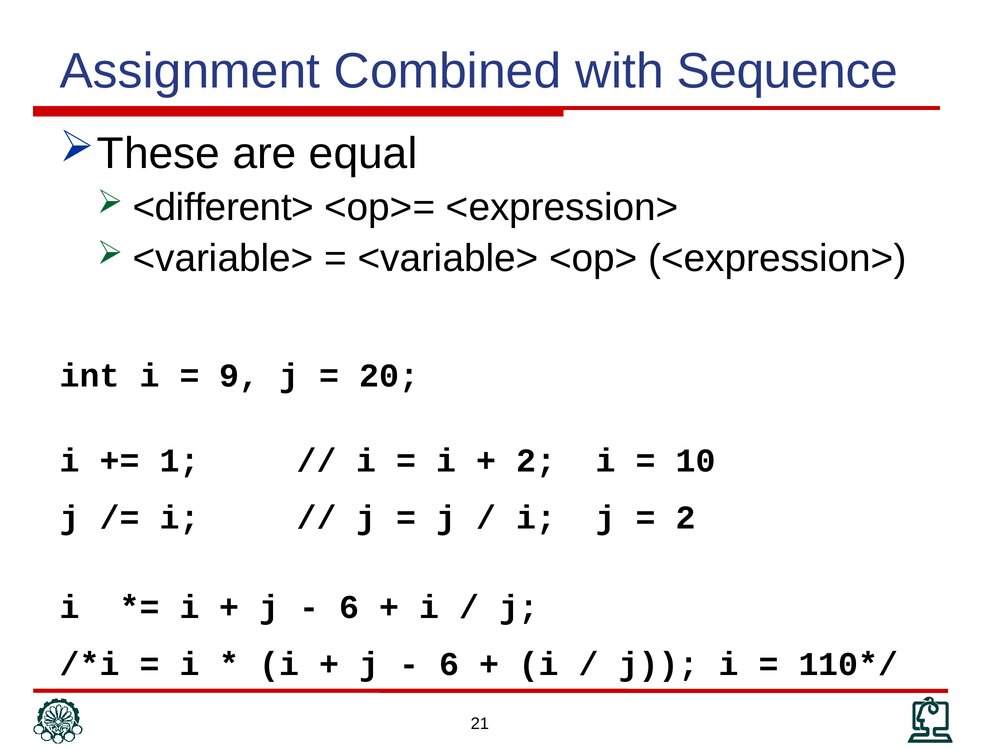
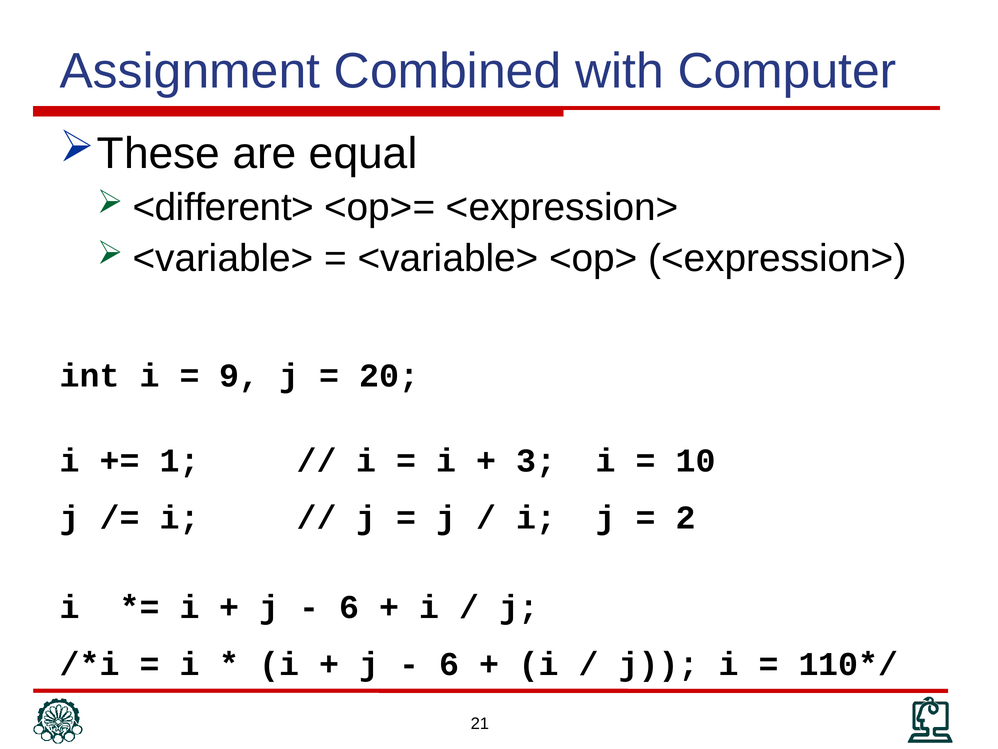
Sequence: Sequence -> Computer (787, 71)
2: 2 -> 3 (536, 461)
